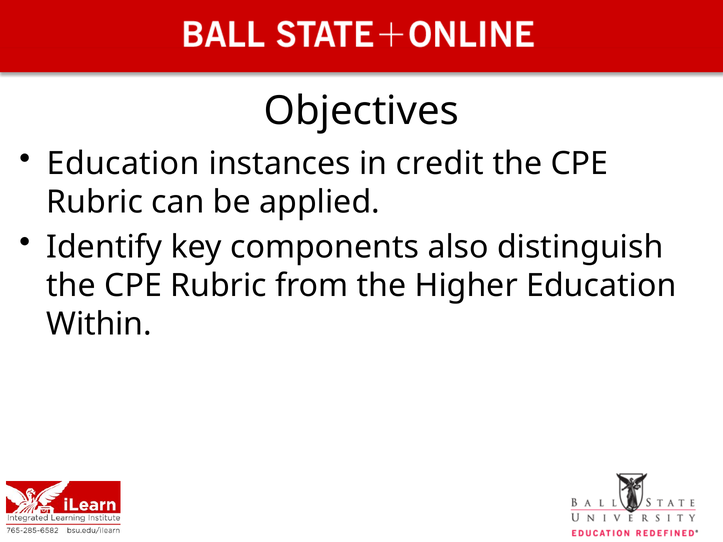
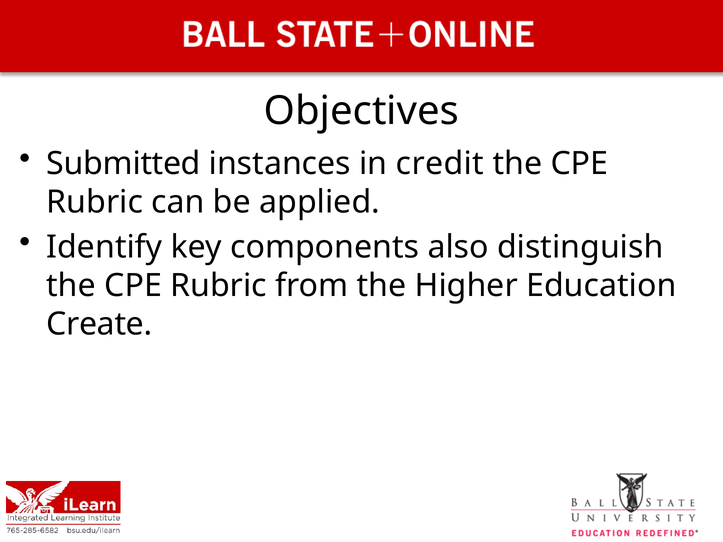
Education: Education -> Submitted (124, 164)
Within: Within -> Create (99, 324)
